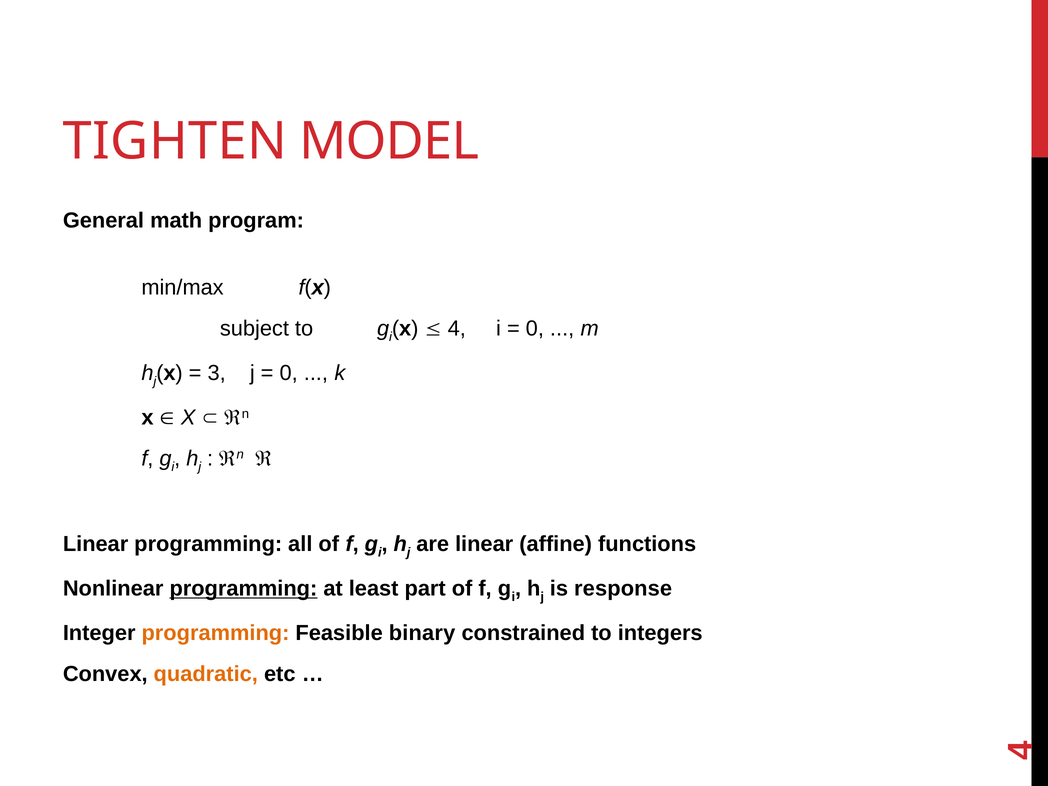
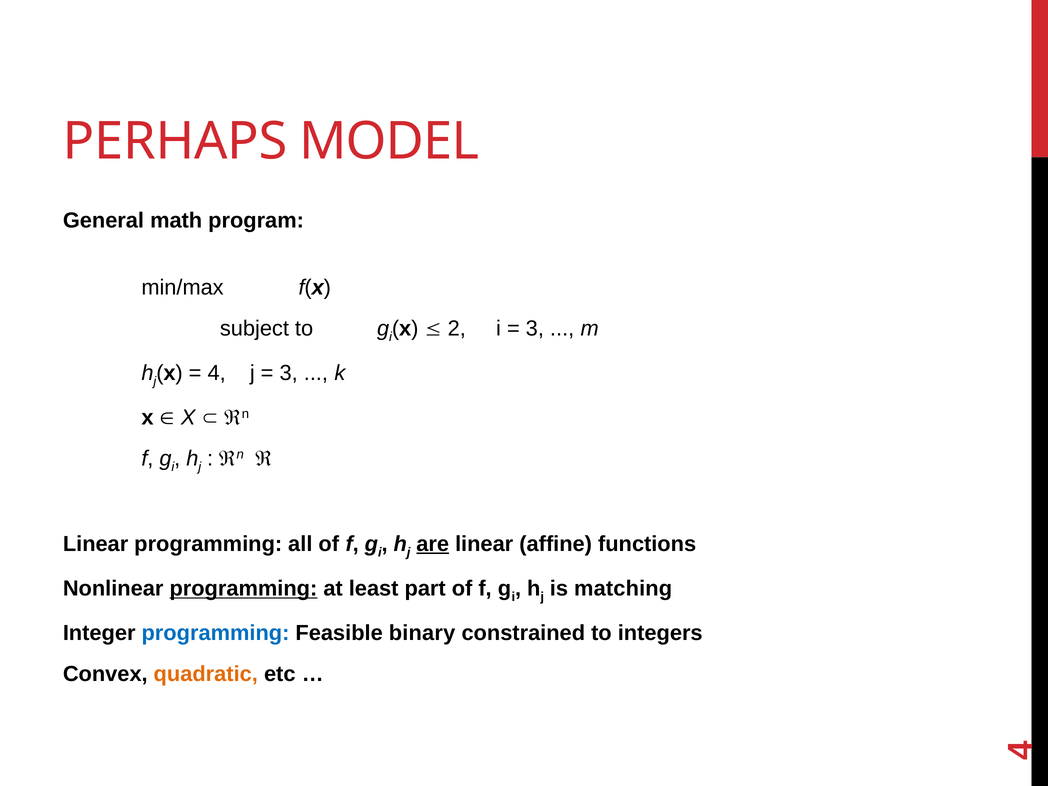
TIGHTEN: TIGHTEN -> PERHAPS (175, 142)
4: 4 -> 2 (457, 328)
0: 0 -> 3 (535, 328)
3: 3 -> 4 (217, 373)
0: 0 -> 3 (289, 373)
are underline: none -> present (433, 544)
response: response -> matching (623, 589)
programming colour: orange -> blue (215, 633)
